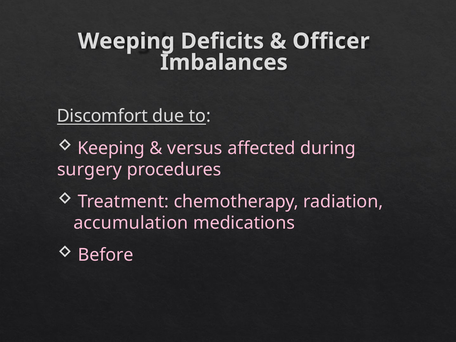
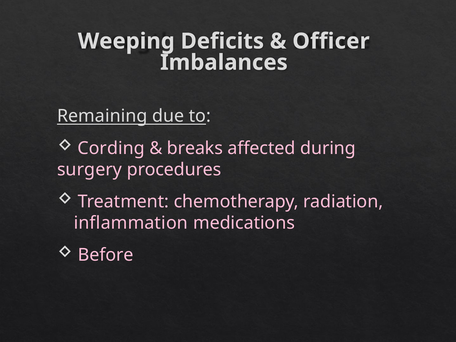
Discomfort: Discomfort -> Remaining (102, 116)
Keeping: Keeping -> Cording (111, 148)
versus: versus -> breaks (195, 148)
accumulation: accumulation -> inflammation (131, 223)
